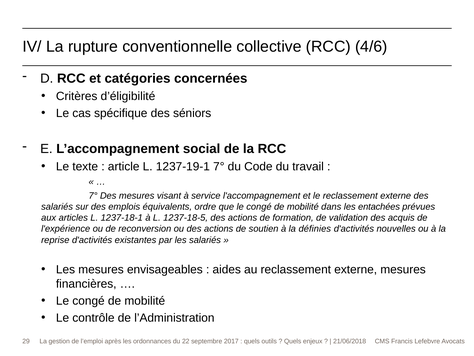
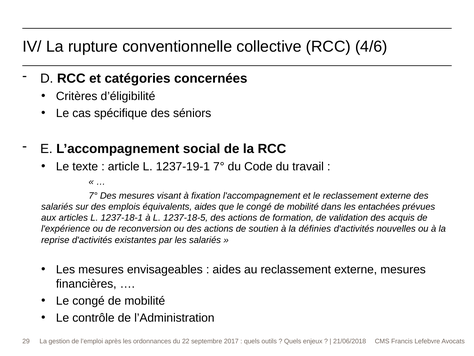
service: service -> fixation (206, 195)
équivalents ordre: ordre -> aides (205, 206)
